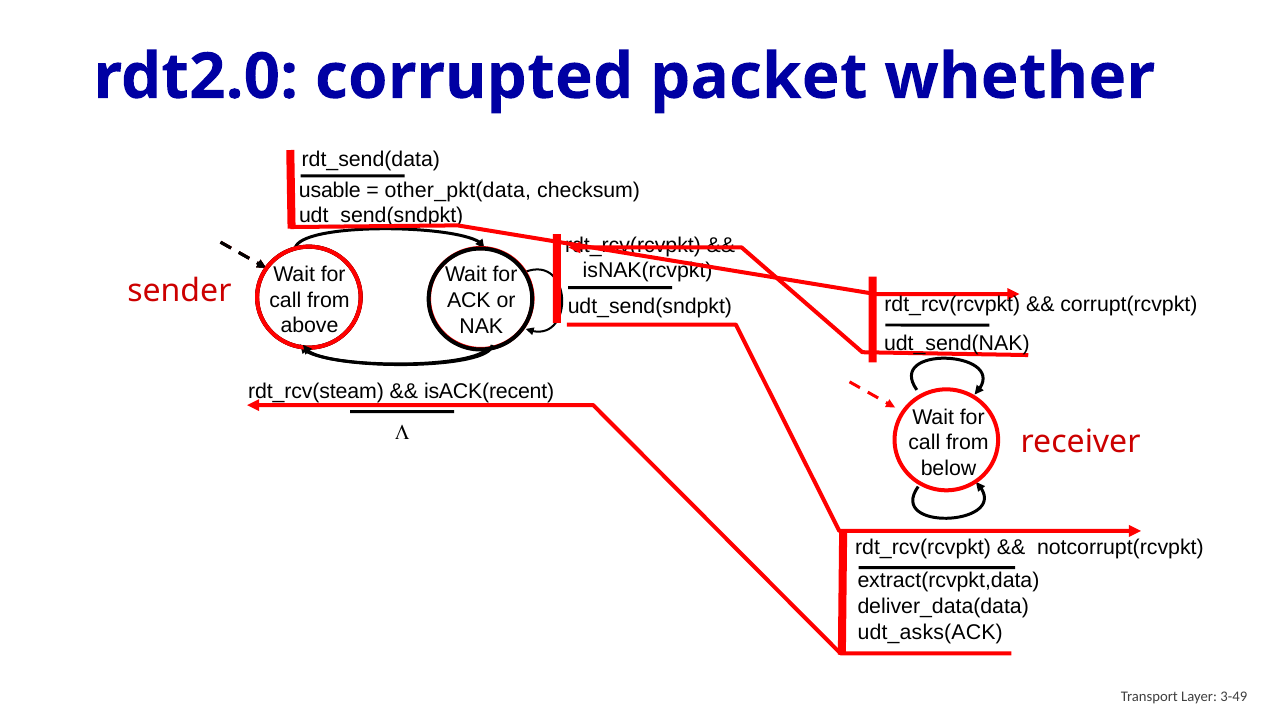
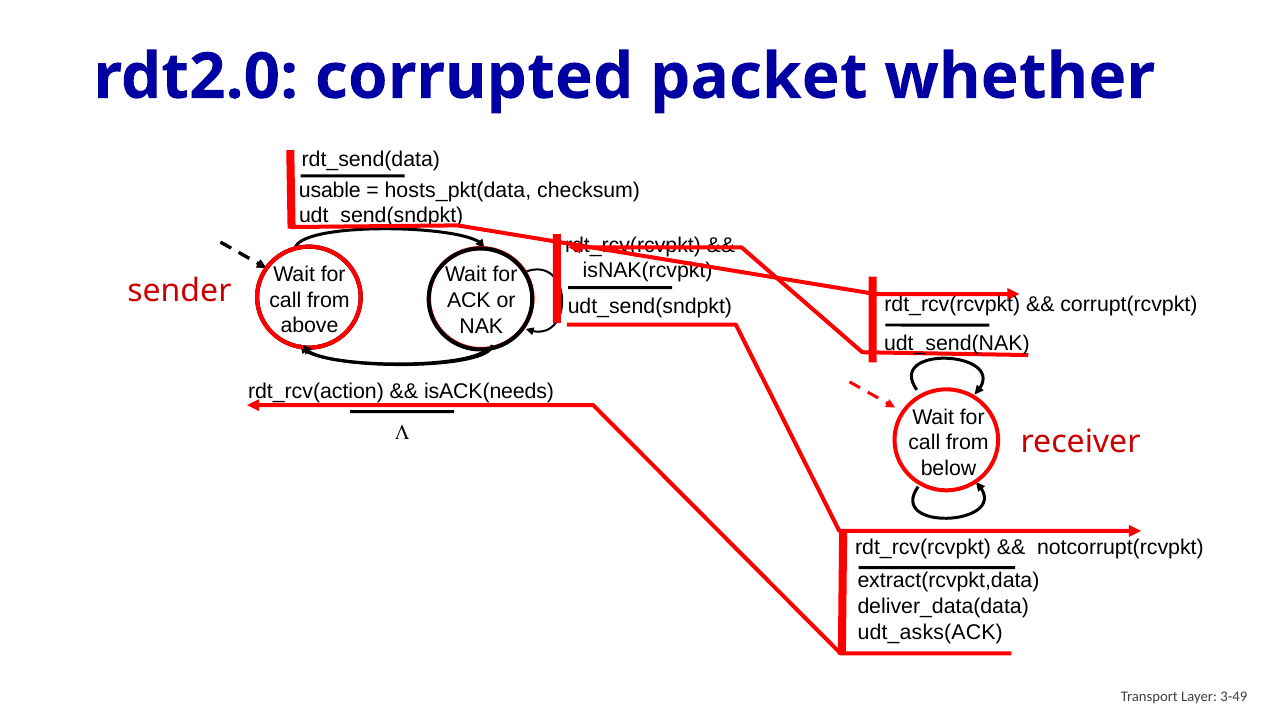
other_pkt(data: other_pkt(data -> hosts_pkt(data (458, 190)
rdt_rcv(steam: rdt_rcv(steam -> rdt_rcv(action (316, 392)
isACK(recent: isACK(recent -> isACK(needs (489, 392)
